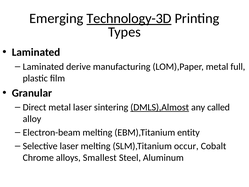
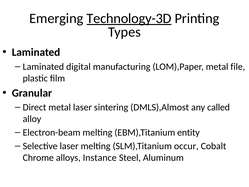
derive: derive -> digital (78, 67)
full: full -> file (238, 67)
DMLS),Almost underline: present -> none (160, 107)
Smallest: Smallest -> Instance (100, 157)
